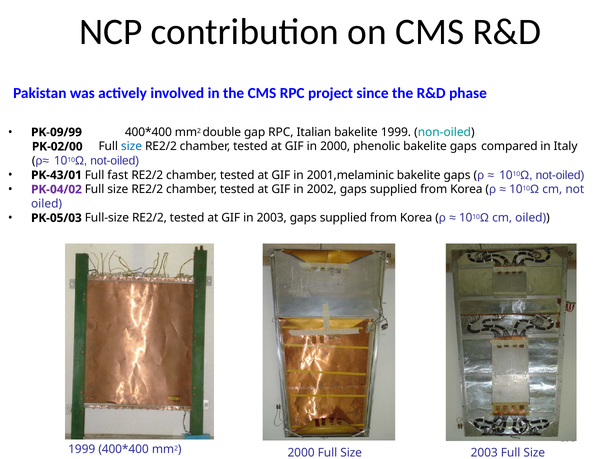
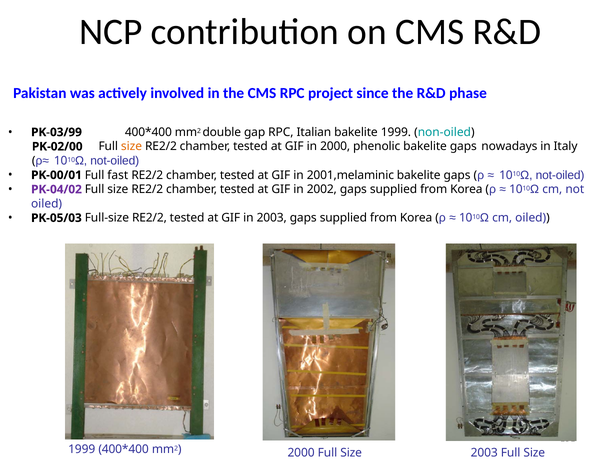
PK-09/99: PK-09/99 -> PK-03/99 (56, 132)
size colour: blue -> orange (132, 147)
compared: compared -> nowadays (509, 147)
PK-43/01: PK-43/01 -> PK-00/01 (56, 175)
